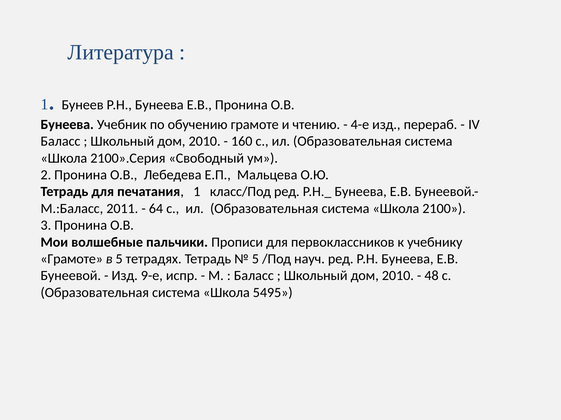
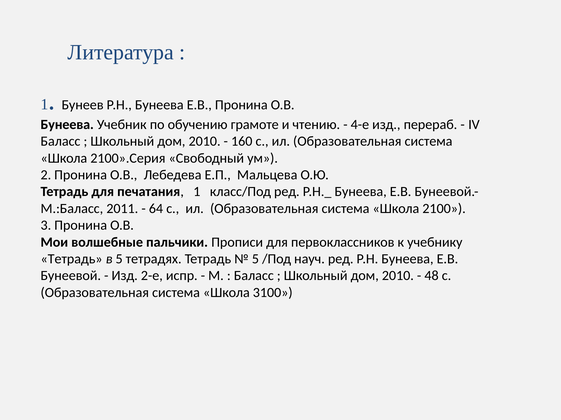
Грамоте: Грамоте -> Тетрадь (72, 259)
9-е: 9-е -> 2-е (152, 276)
5495: 5495 -> 3100 (273, 293)
